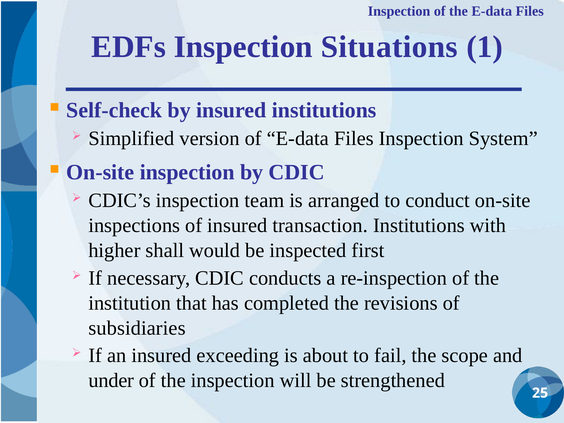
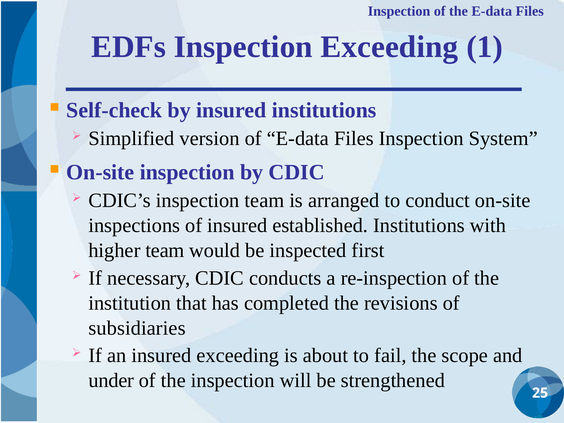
Inspection Situations: Situations -> Exceeding (389, 47)
transaction: transaction -> established (320, 225)
higher shall: shall -> team (165, 251)
